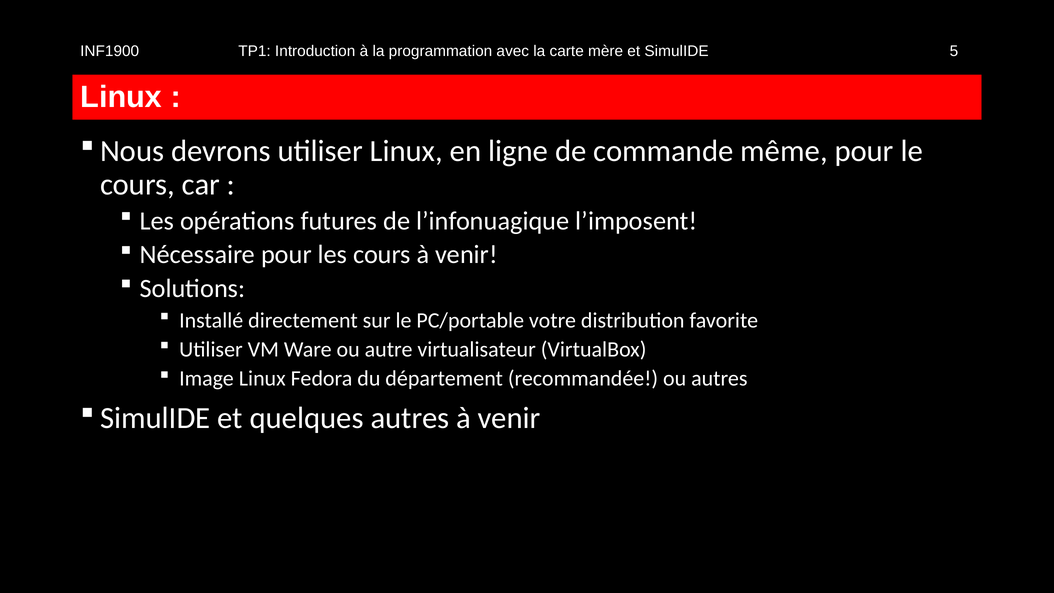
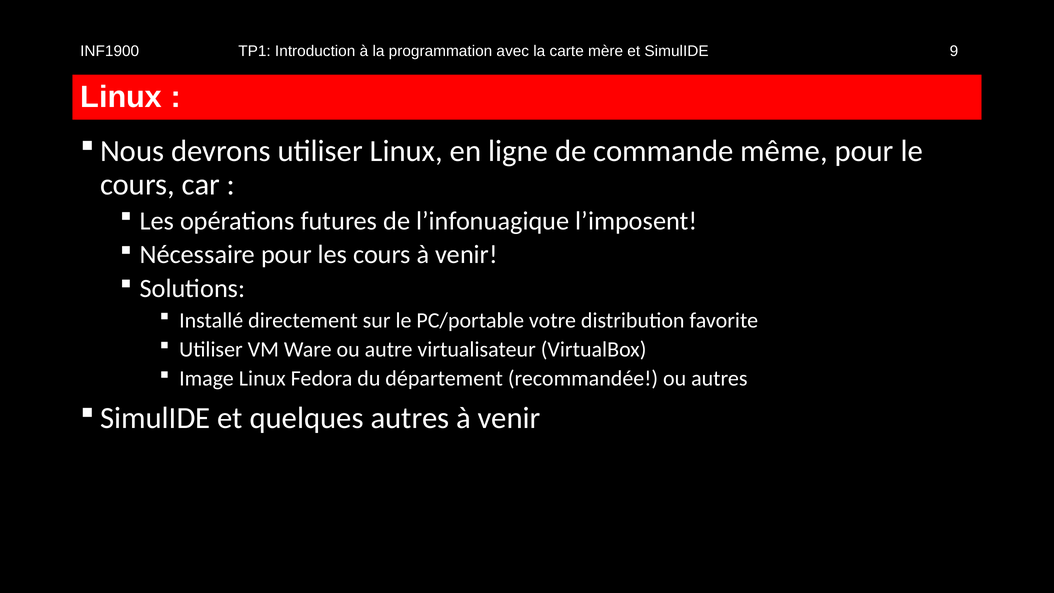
5: 5 -> 9 (954, 51)
